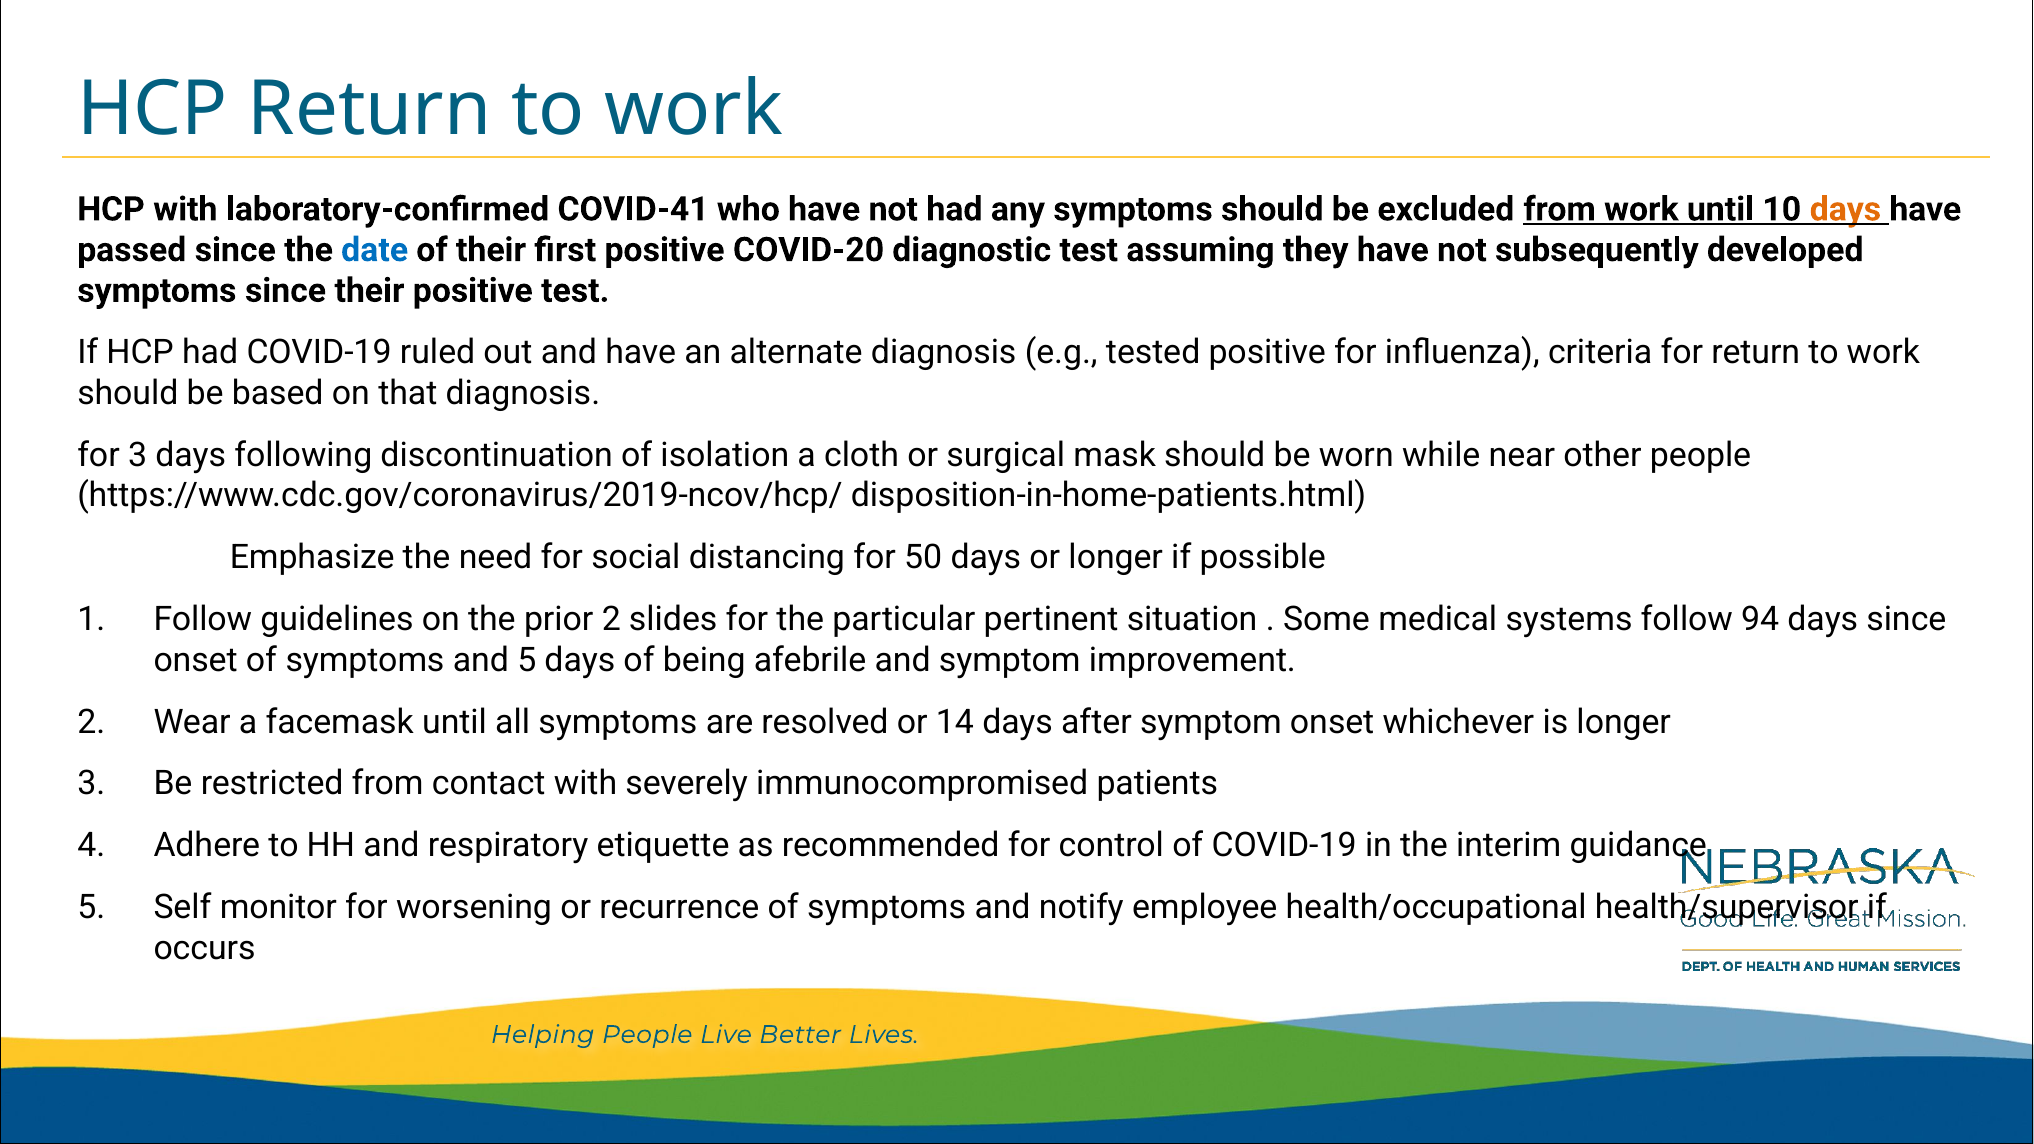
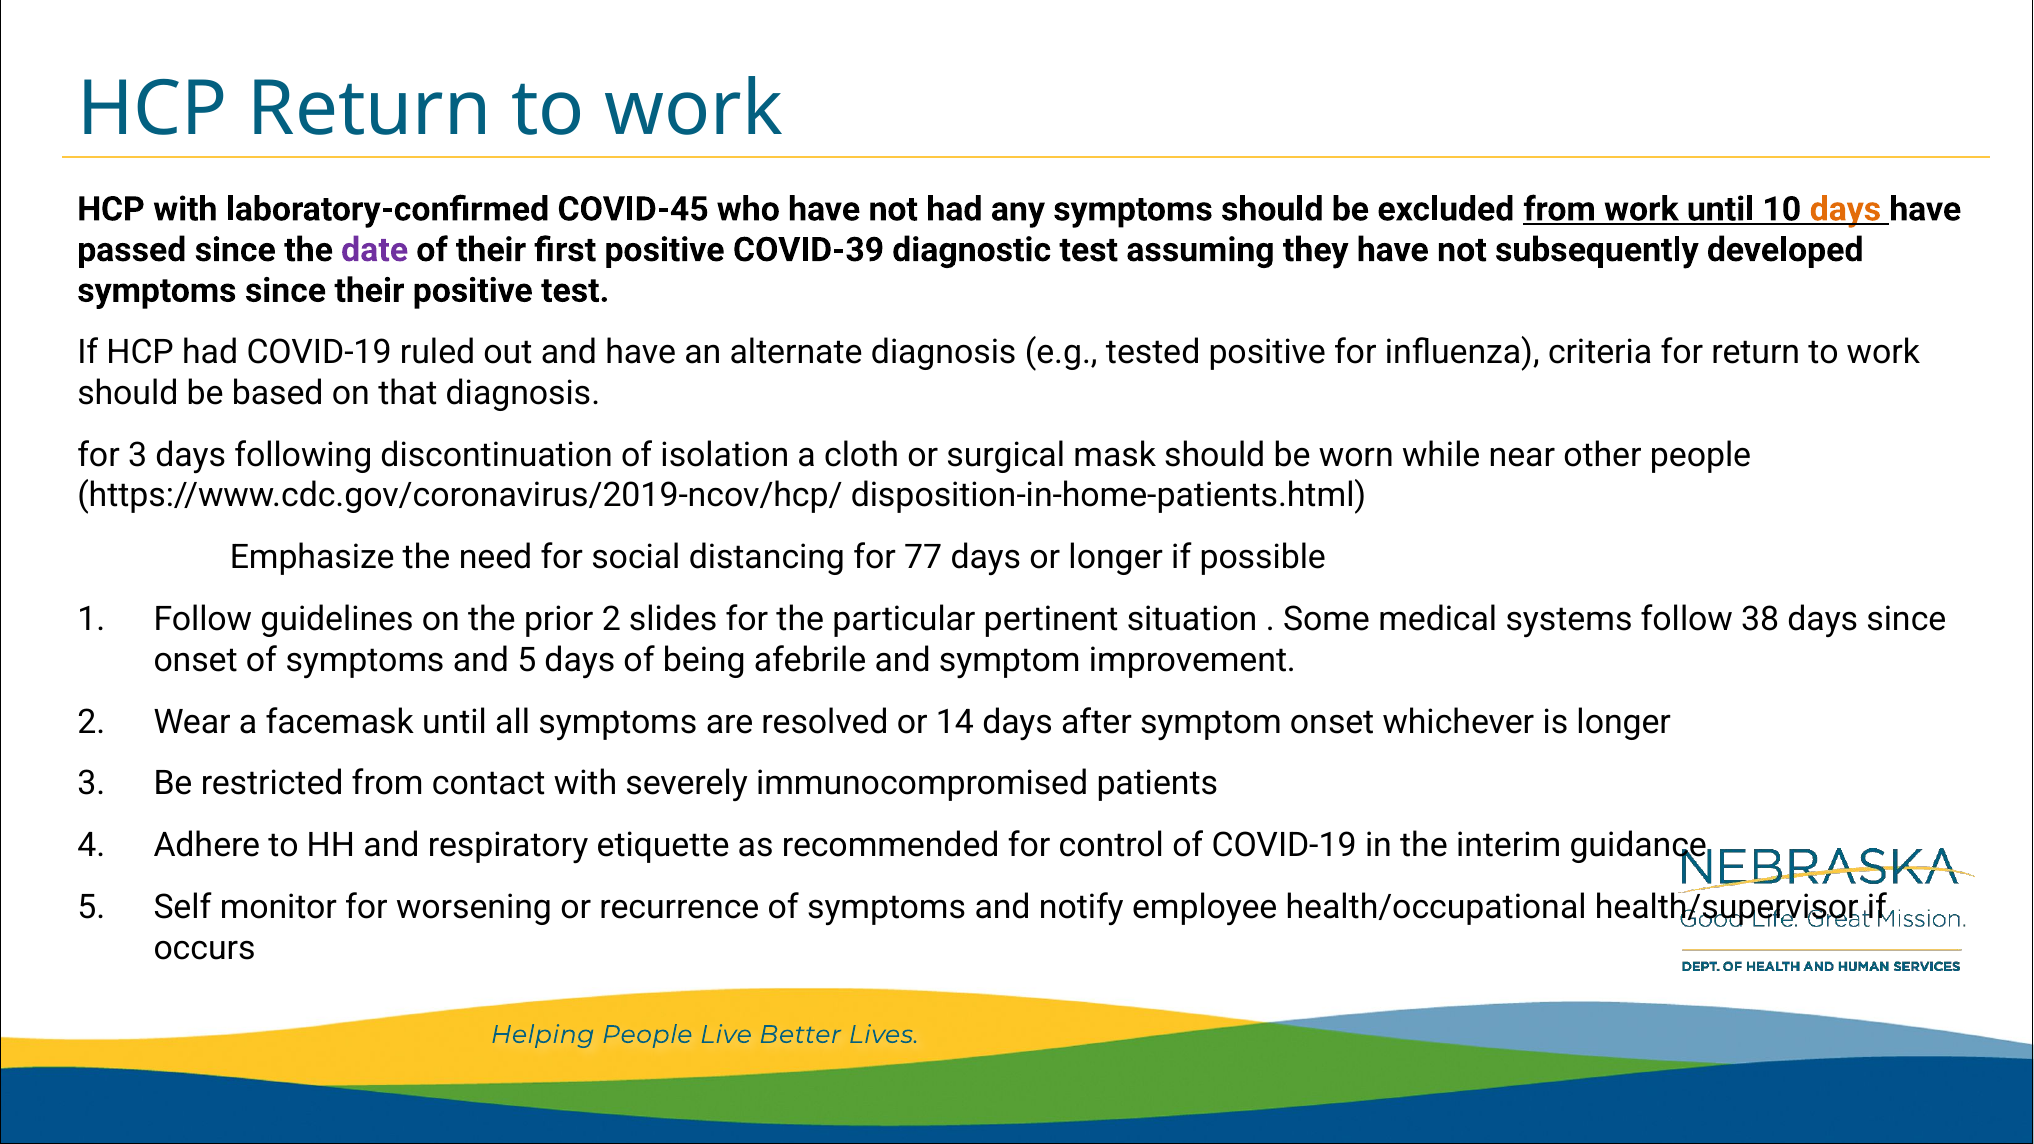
COVID-41: COVID-41 -> COVID-45 (633, 209)
date colour: blue -> purple (375, 250)
COVID-20: COVID-20 -> COVID-39 (809, 250)
50: 50 -> 77 (923, 558)
94: 94 -> 38 (1760, 619)
